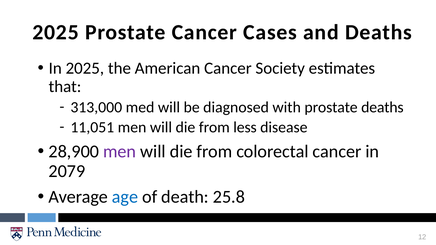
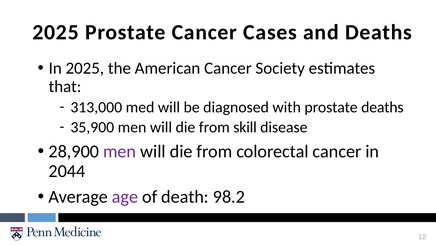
11,051: 11,051 -> 35,900 (92, 127)
less: less -> skill (245, 127)
2079: 2079 -> 2044 (67, 171)
age colour: blue -> purple (125, 197)
25.8: 25.8 -> 98.2 (229, 197)
